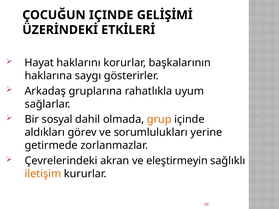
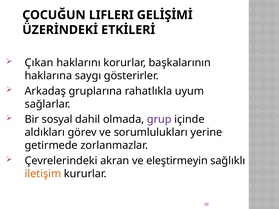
ÇOCUĞUN IÇINDE: IÇINDE -> LIFLERI (111, 15)
Hayat: Hayat -> Çıkan (39, 63)
grup colour: orange -> purple (159, 120)
